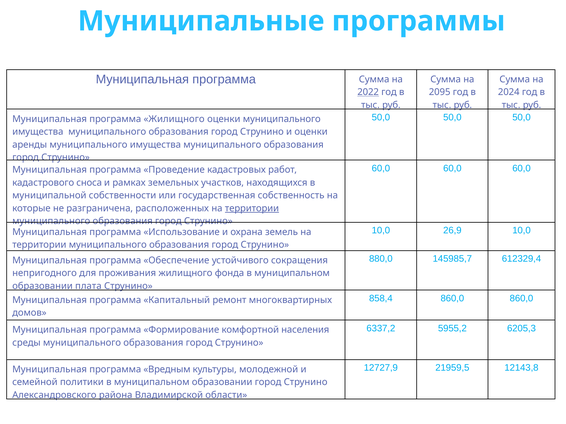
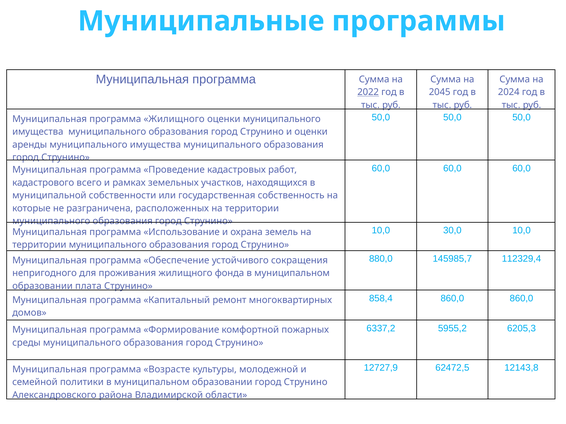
2095: 2095 -> 2045 (440, 92)
сноса: сноса -> всего (89, 183)
территории underline: present -> none (252, 209)
26,9: 26,9 -> 30,0 (452, 231)
612329,4: 612329,4 -> 112329,4 (521, 259)
населения: населения -> пожарных (305, 330)
21959,5: 21959,5 -> 62472,5 (452, 368)
Вредным: Вредным -> Возрасте (167, 370)
